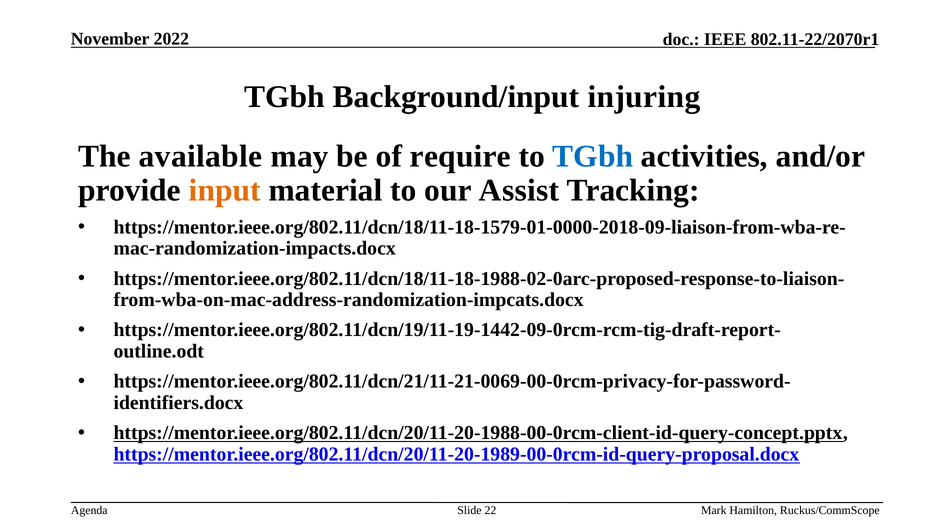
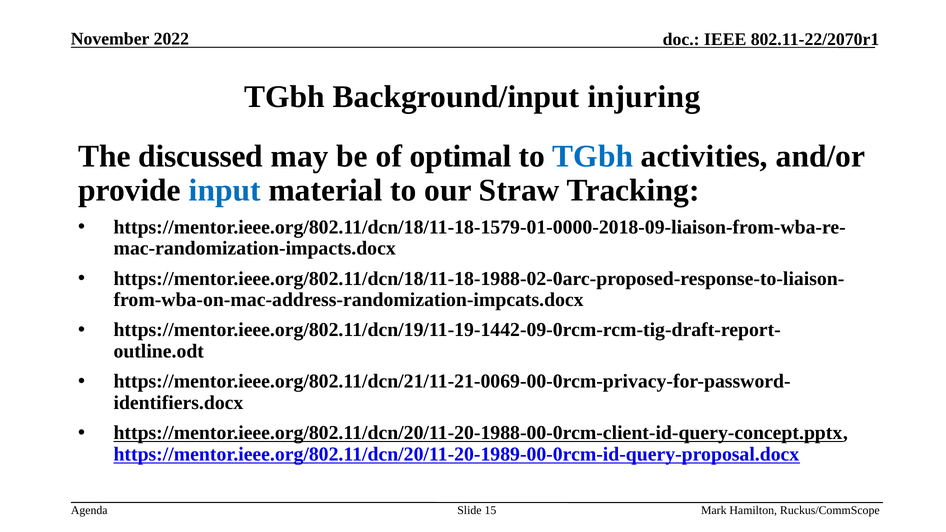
available: available -> discussed (201, 156)
require: require -> optimal (461, 156)
input colour: orange -> blue (225, 190)
Assist: Assist -> Straw (519, 190)
22: 22 -> 15 (490, 510)
